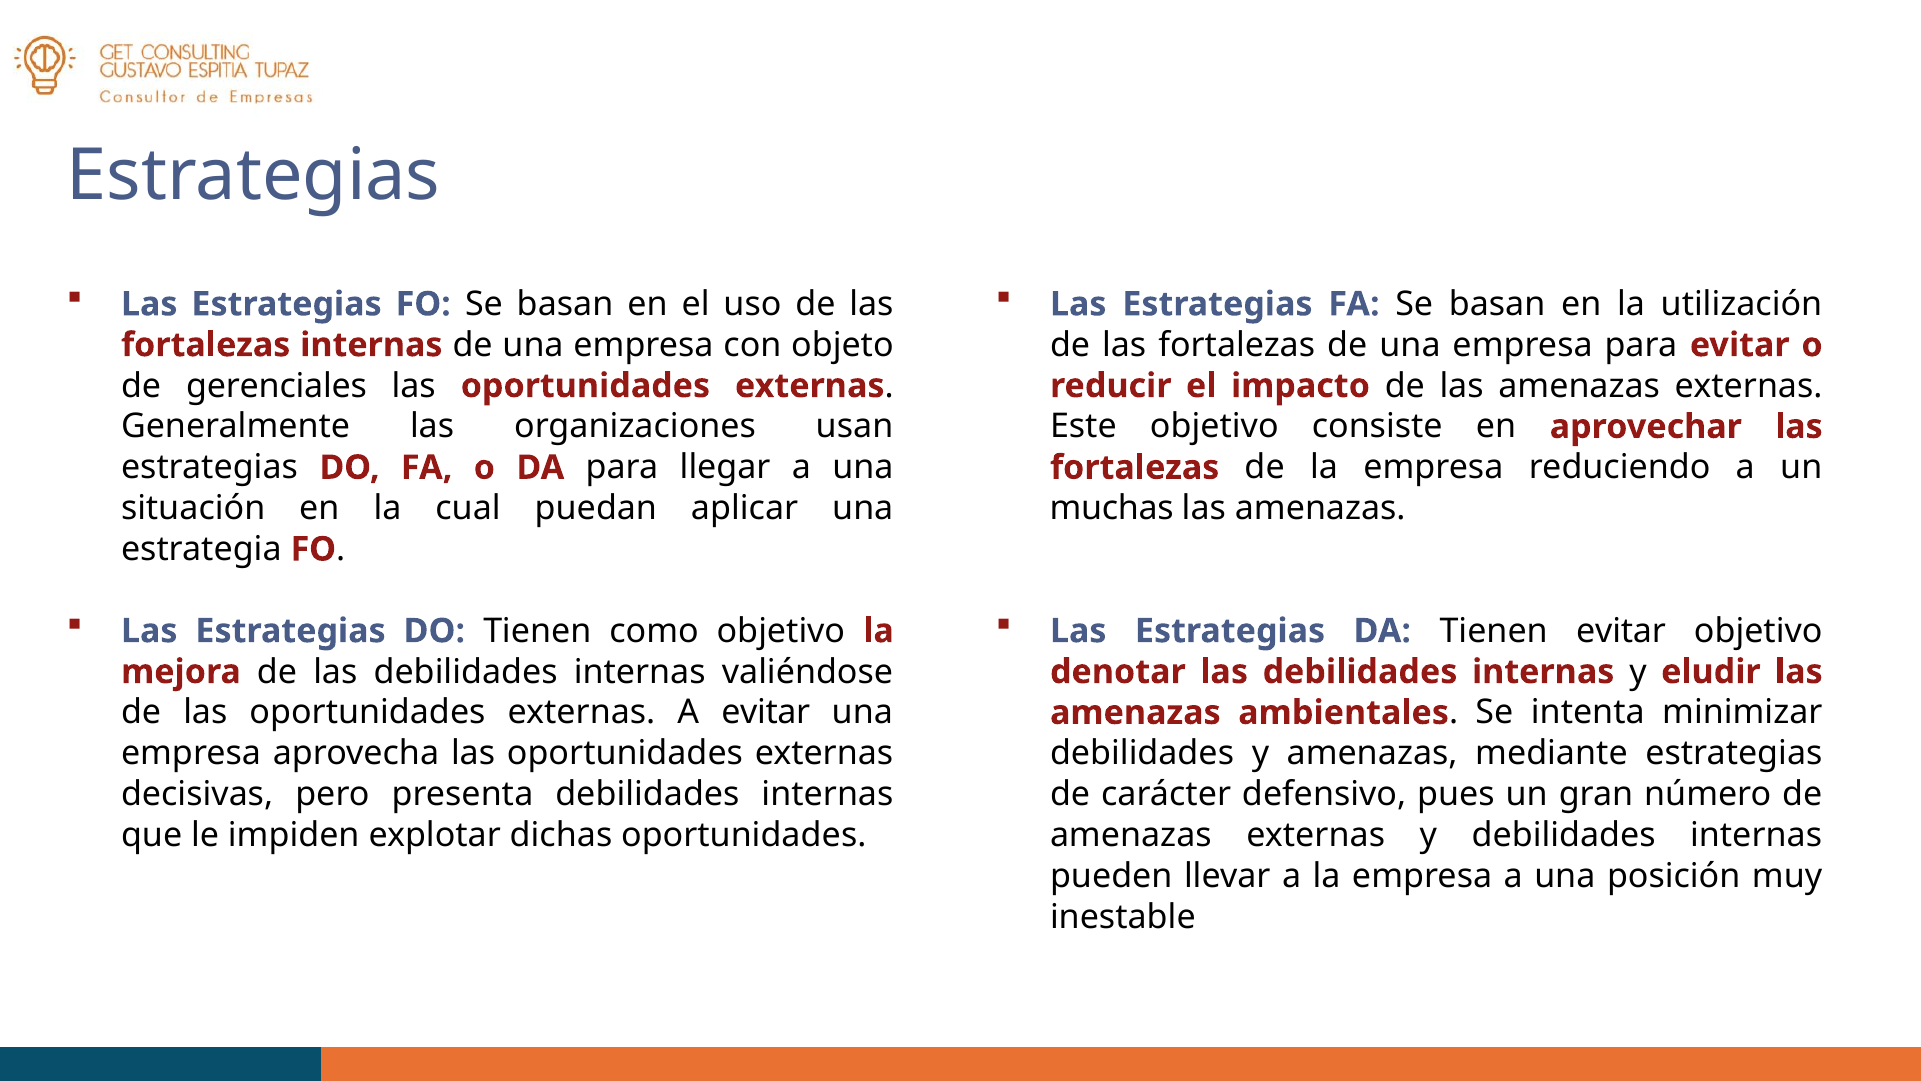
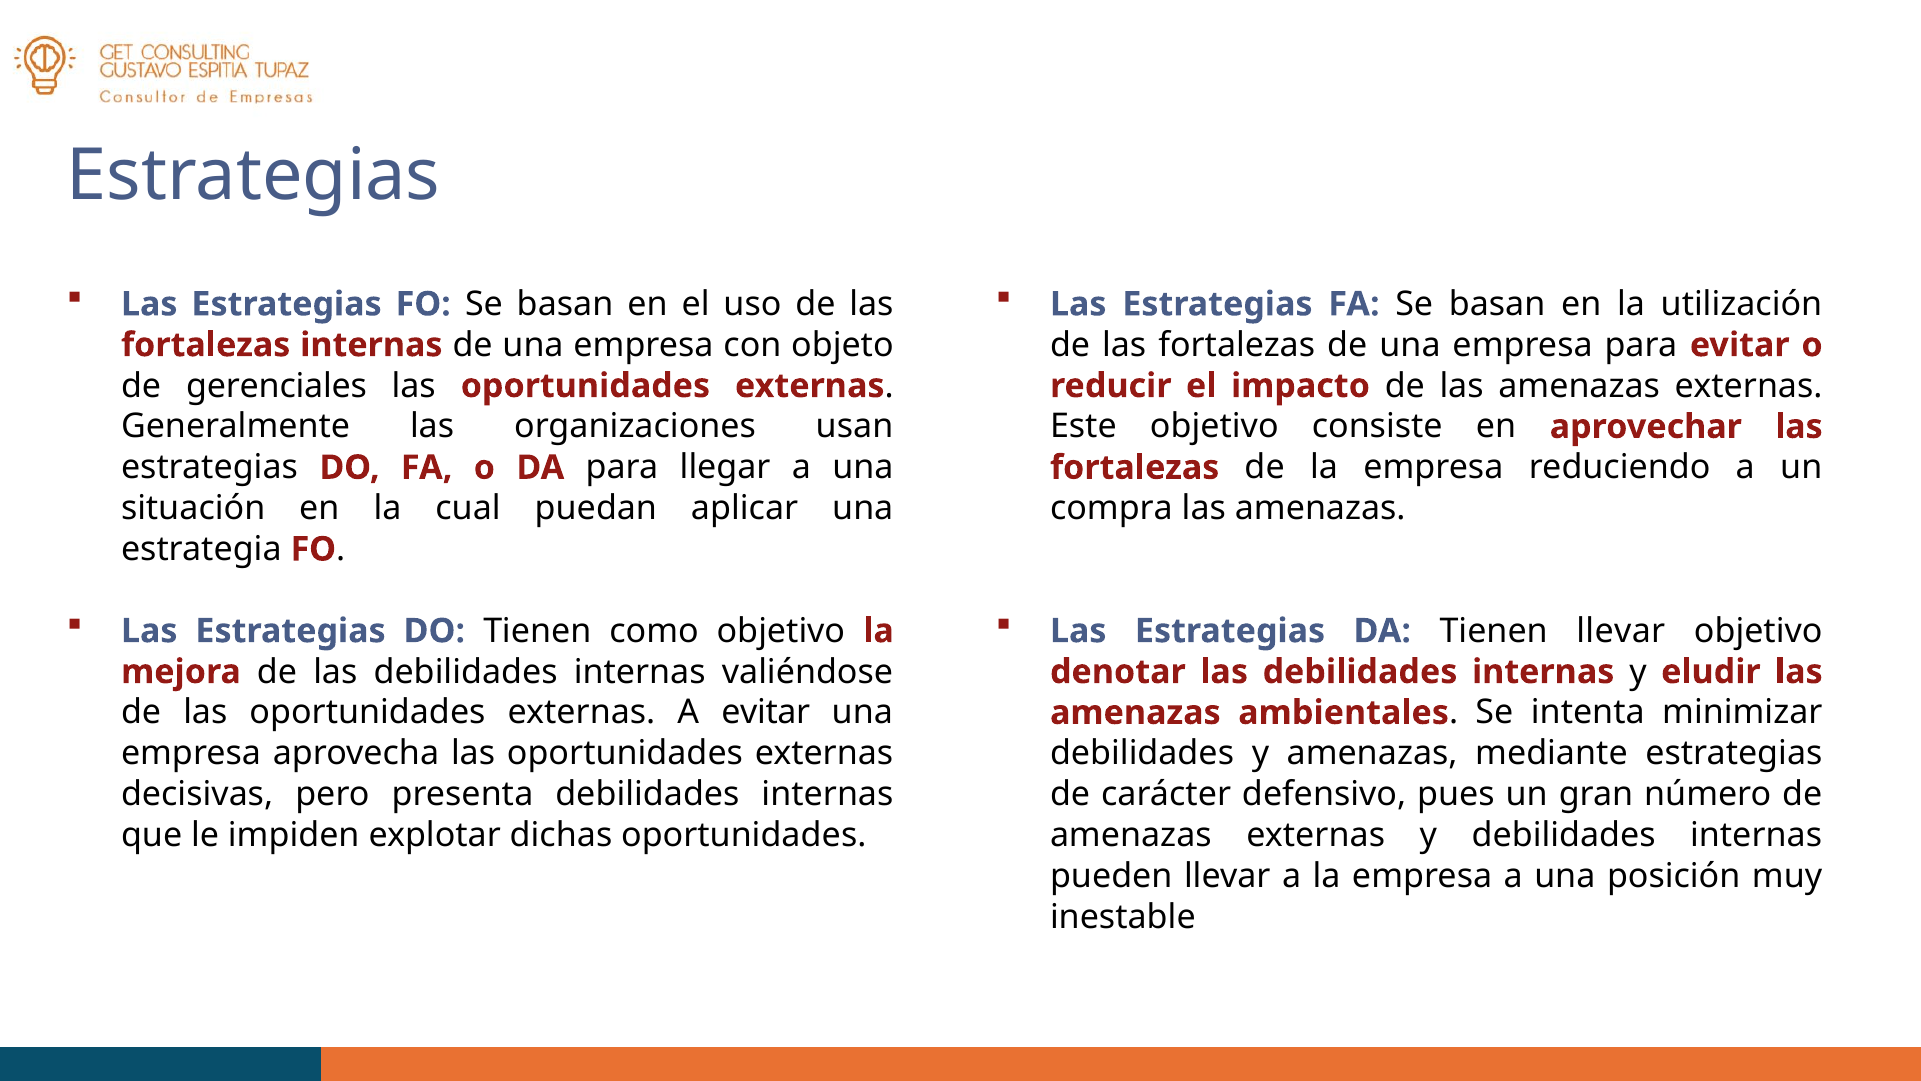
muchas: muchas -> compra (1111, 508)
Tienen evitar: evitar -> llevar (1621, 631)
